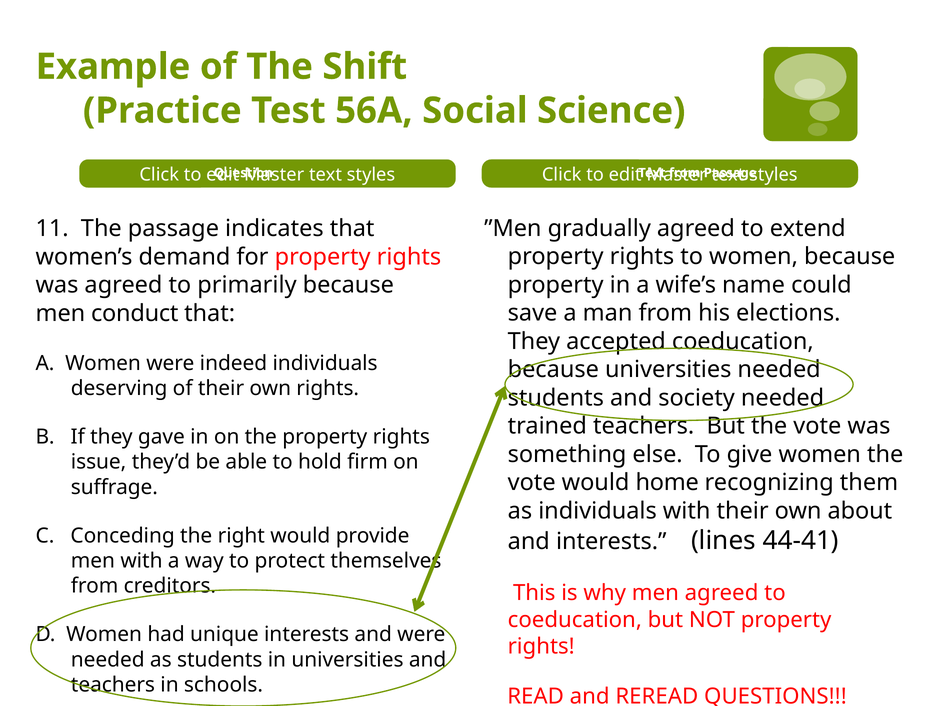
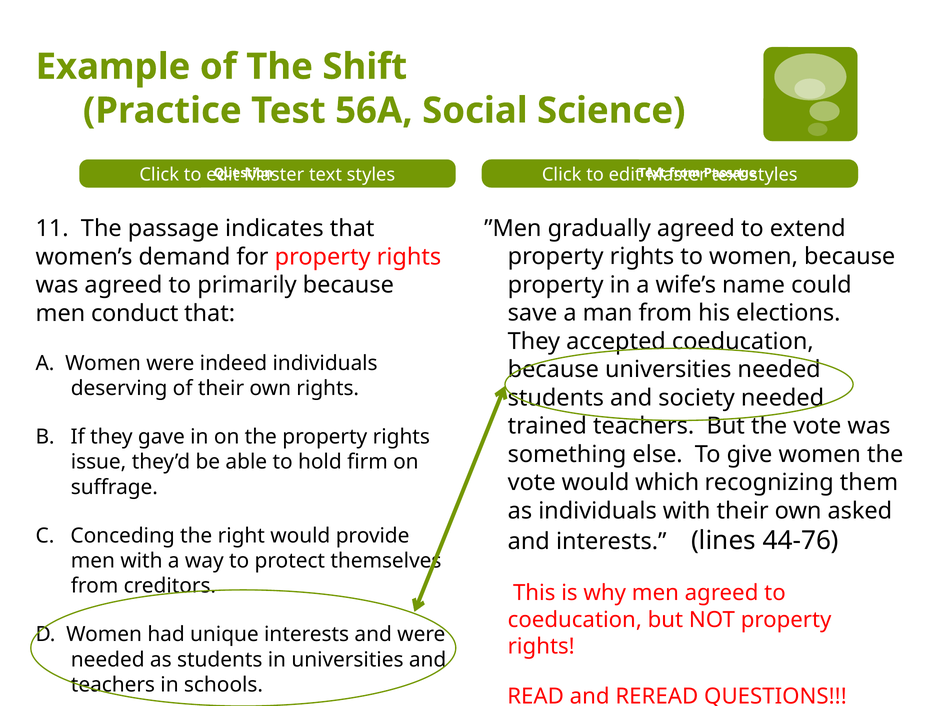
home: home -> which (667, 482)
about: about -> asked (860, 511)
44-41: 44-41 -> 44-76 (801, 541)
